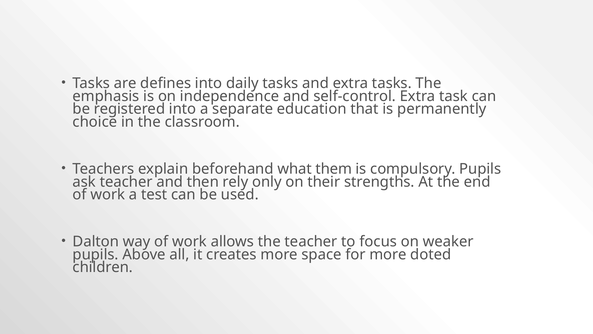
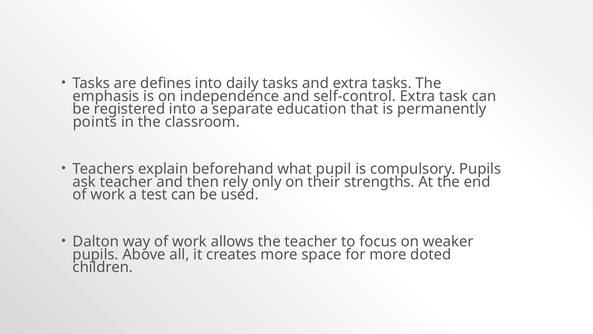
choice: choice -> points (95, 122)
them: them -> pupil (334, 169)
